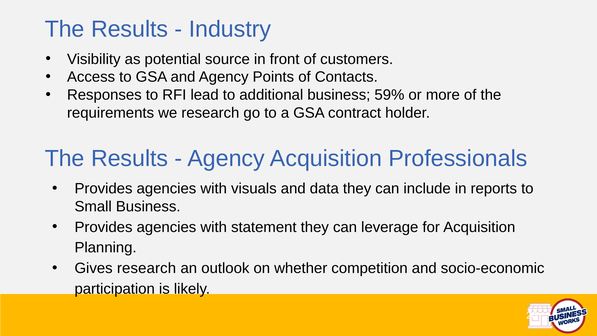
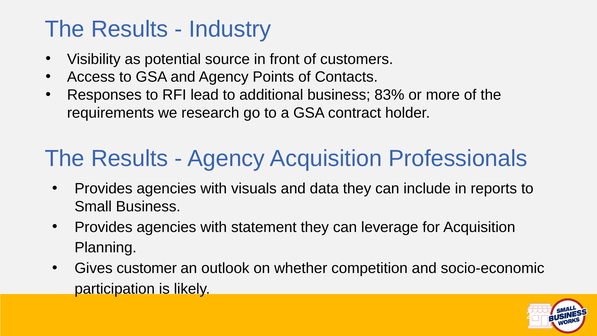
59%: 59% -> 83% (389, 95)
Gives research: research -> customer (147, 268)
